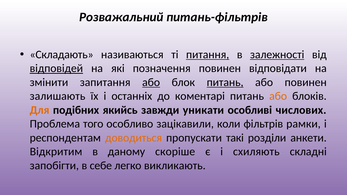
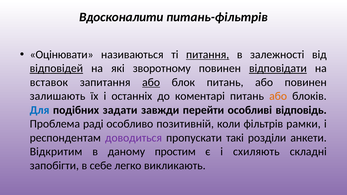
Розважальний: Розважальний -> Вдосконалити (121, 17)
Складають: Складають -> Оцінювати (62, 55)
залежності underline: present -> none (277, 55)
позначення: позначення -> зворотному (162, 68)
відповідати underline: none -> present (278, 68)
змінити: змінити -> вставок (49, 82)
питань underline: present -> none (225, 82)
Для colour: orange -> blue (40, 110)
якийсь: якийсь -> задати (120, 110)
уникати: уникати -> перейти (203, 110)
числових: числових -> відповідь (301, 110)
того: того -> раді (93, 124)
зацікавили: зацікавили -> позитивній (185, 124)
доводиться colour: orange -> purple (134, 138)
скоріше: скоріше -> простим (175, 152)
